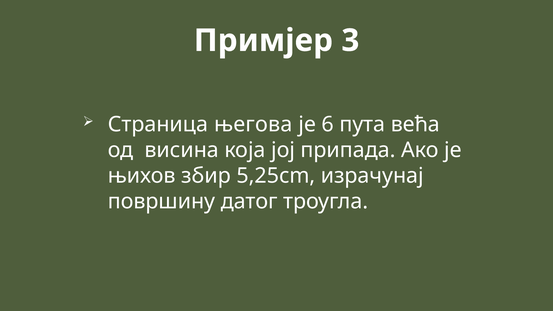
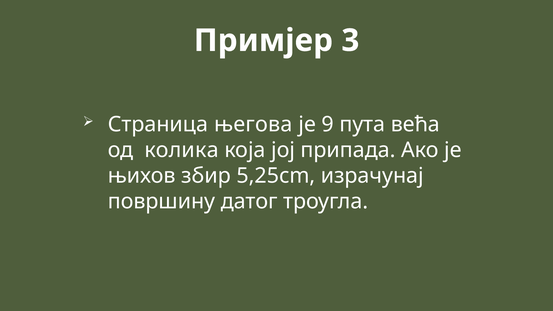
6: 6 -> 9 (328, 124)
висина: висина -> колика (182, 150)
